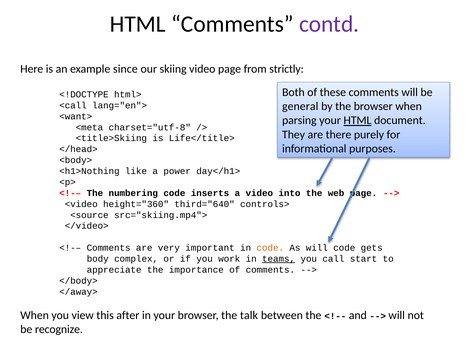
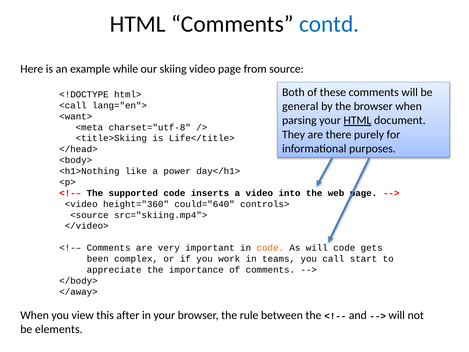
contd colour: purple -> blue (329, 24)
since: since -> while (126, 69)
strictly: strictly -> source (287, 69)
numbering: numbering -> supported (133, 193)
third="640: third="640 -> could="640 (205, 204)
body: body -> been (98, 259)
teams underline: present -> none (279, 259)
talk: talk -> rule (249, 315)
recognize: recognize -> elements (59, 329)
